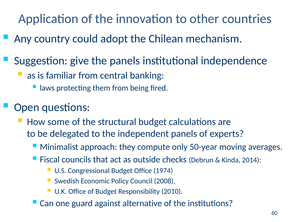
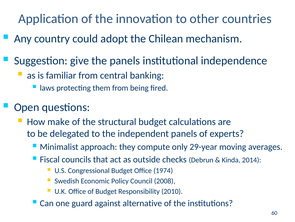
some: some -> make (59, 121)
50-year: 50-year -> 29-year (203, 146)
